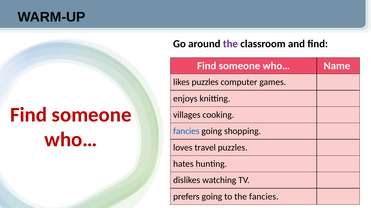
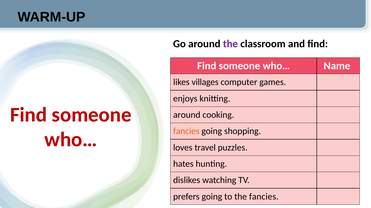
likes puzzles: puzzles -> villages (205, 82)
villages: villages -> around (187, 115)
fancies colour: blue -> orange (186, 132)
